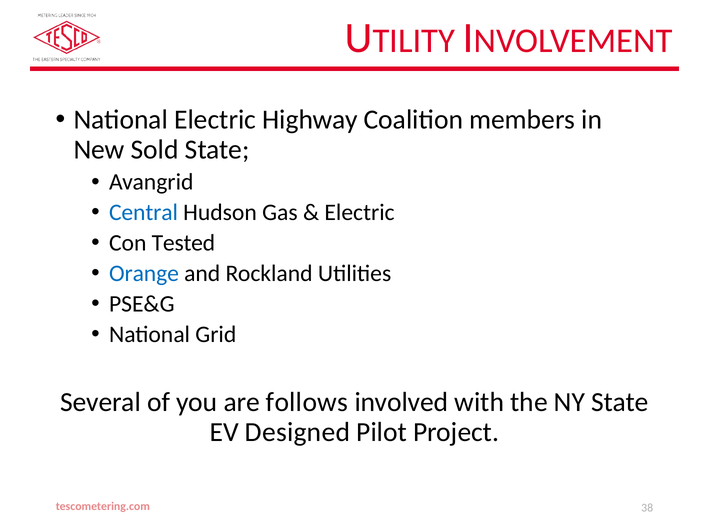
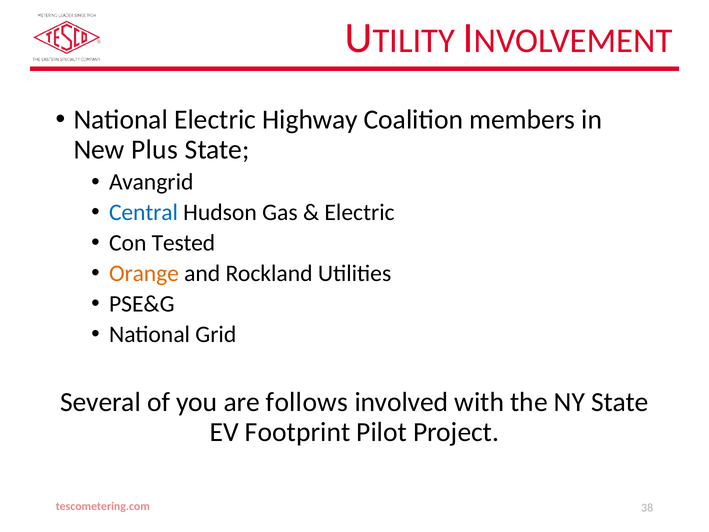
Sold: Sold -> Plus (155, 150)
Orange colour: blue -> orange (144, 273)
Designed: Designed -> Footprint (298, 432)
